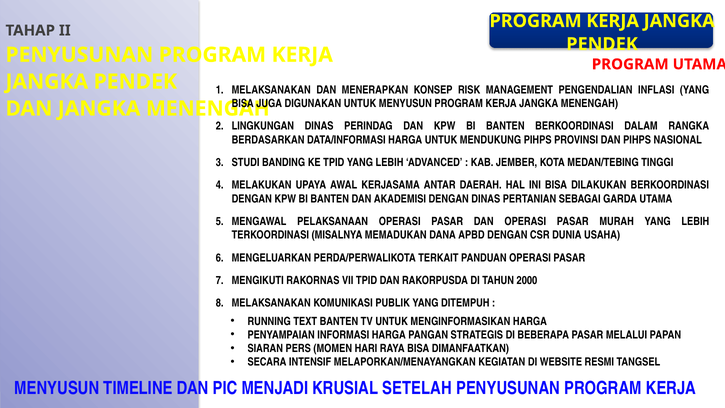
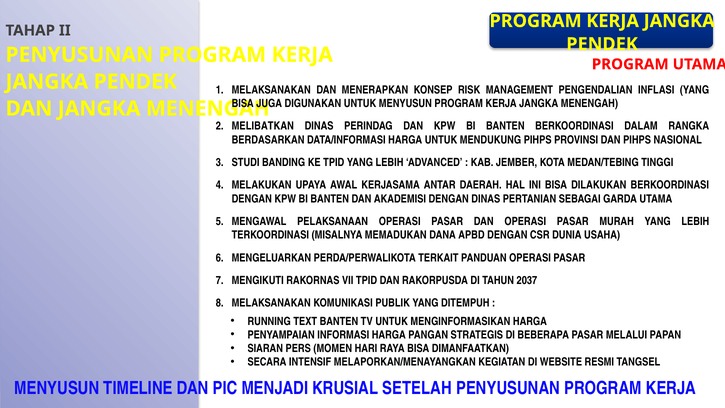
LINGKUNGAN: LINGKUNGAN -> MELIBATKAN (263, 126)
2000: 2000 -> 2037 (527, 280)
